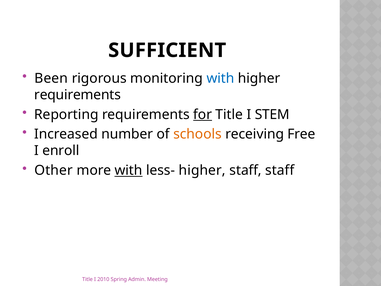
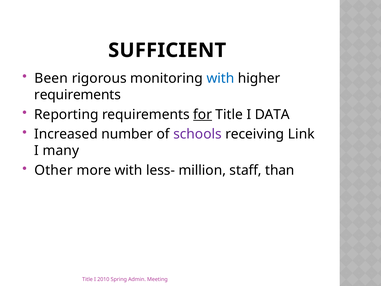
STEM: STEM -> DATA (272, 114)
schools colour: orange -> purple (198, 134)
Free: Free -> Link (301, 134)
enroll: enroll -> many (61, 151)
with underline: present -> none (129, 170)
less- higher: higher -> million (202, 170)
staff staff: staff -> than (280, 170)
